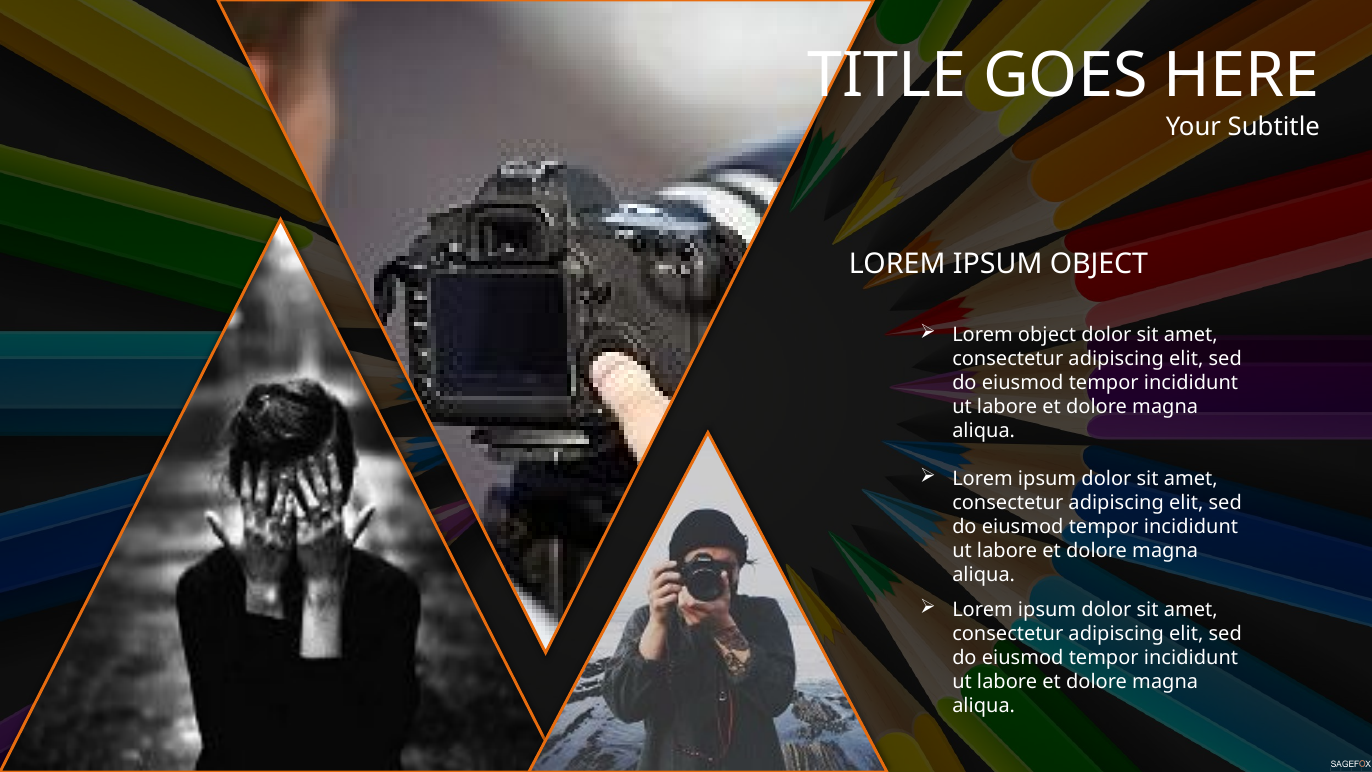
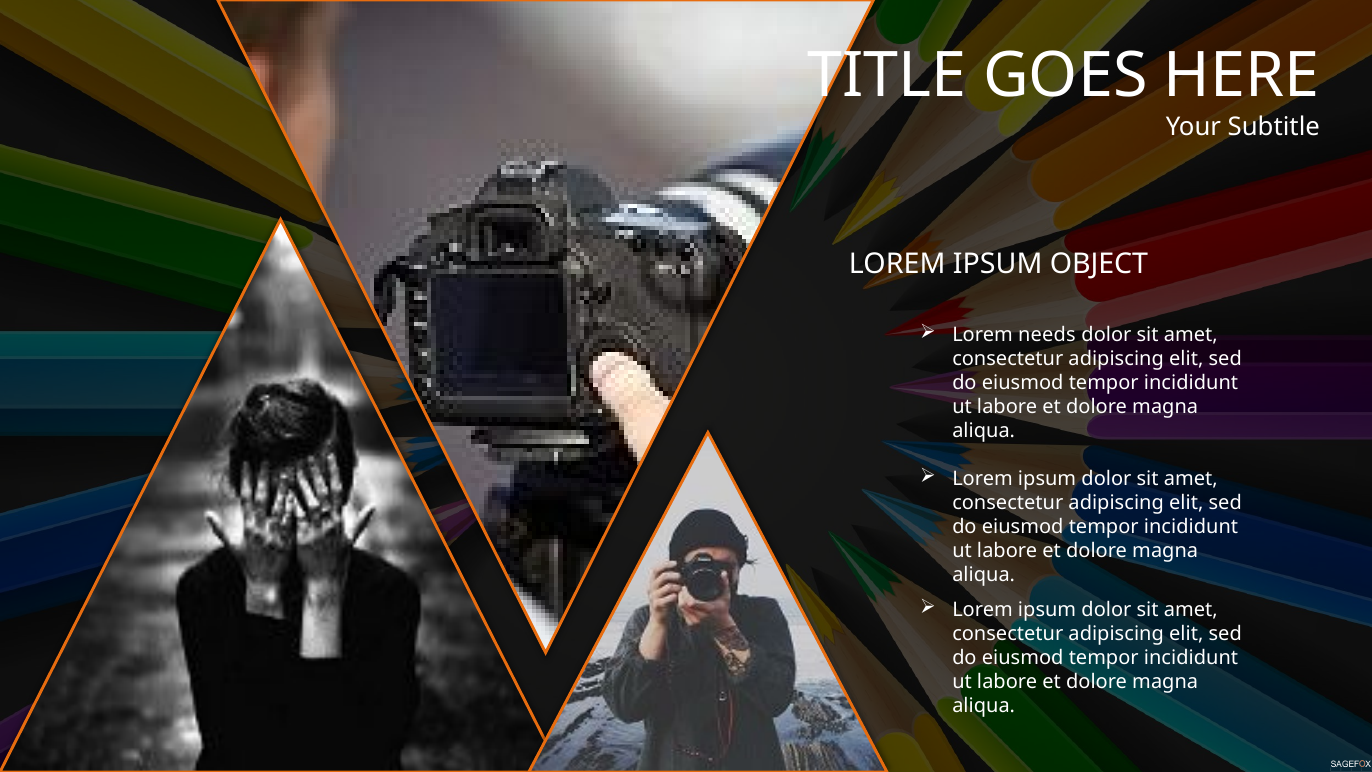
Lorem object: object -> needs (1047, 335)
